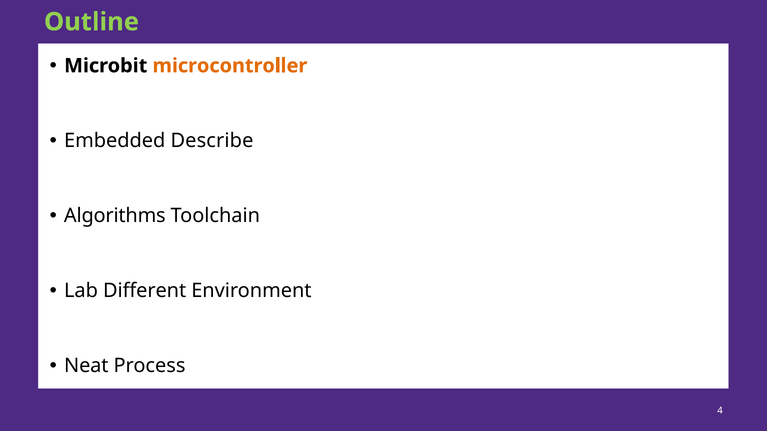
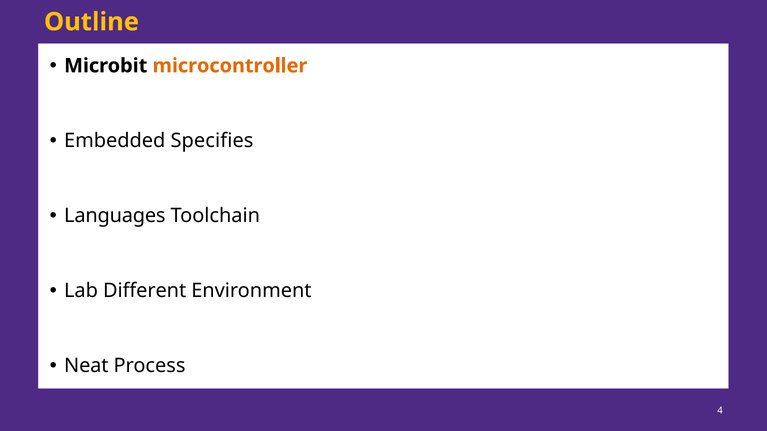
Outline colour: light green -> yellow (91, 22)
Describe: Describe -> Specifies (212, 141)
Algorithms: Algorithms -> Languages (115, 216)
